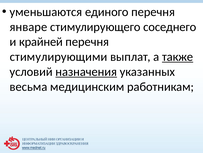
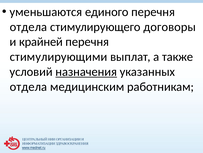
январе: январе -> отдела (28, 27)
соседнего: соседнего -> договоры (170, 27)
также underline: present -> none (178, 57)
весьма: весьма -> отдела (28, 86)
